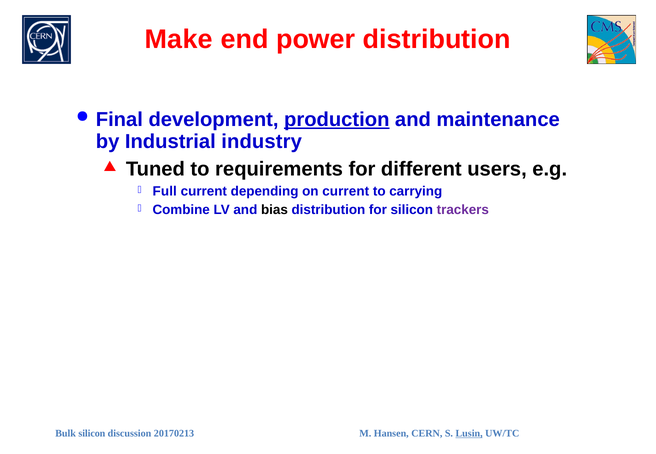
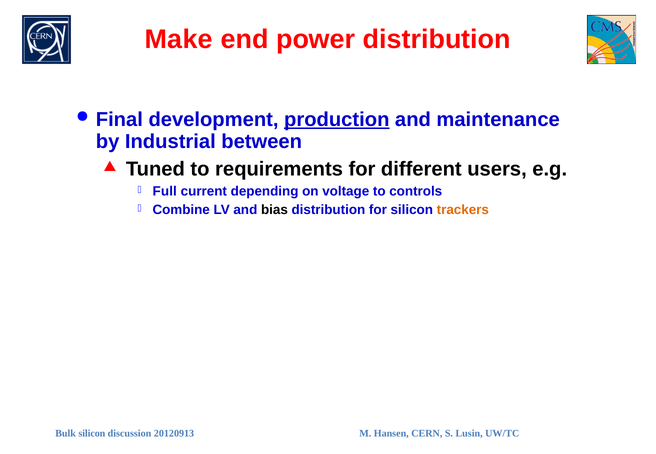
industry: industry -> between (262, 141)
on current: current -> voltage (346, 192)
carrying: carrying -> controls (416, 192)
trackers colour: purple -> orange (463, 210)
20170213: 20170213 -> 20120913 (174, 434)
Lusin underline: present -> none (469, 434)
